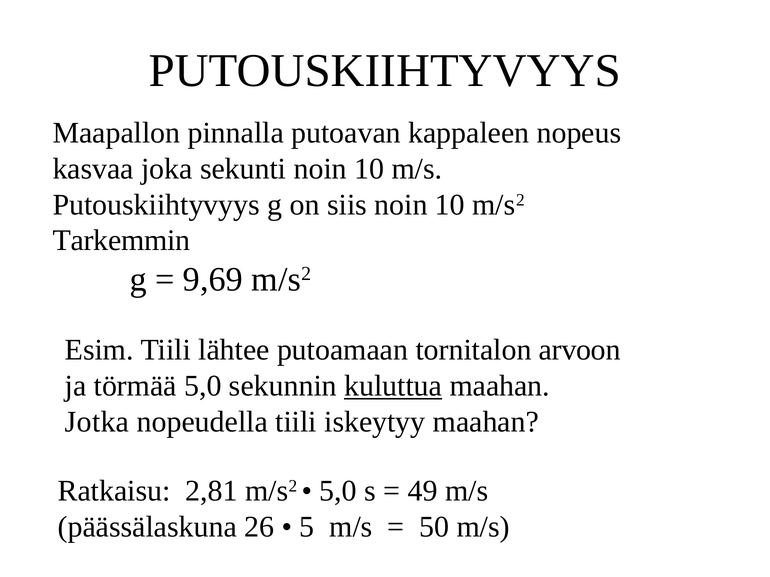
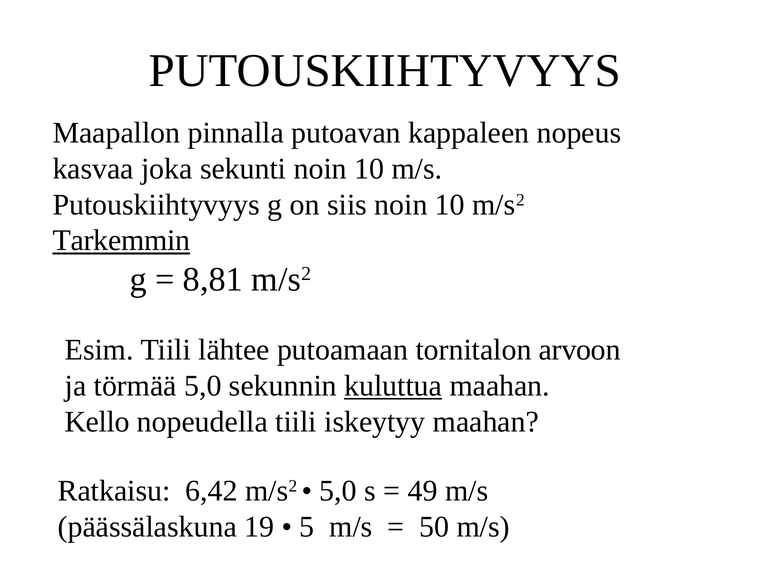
Tarkemmin underline: none -> present (121, 241)
9,69: 9,69 -> 8,81 (213, 280)
Jotka: Jotka -> Kello (97, 422)
2,81: 2,81 -> 6,42 (212, 491)
26: 26 -> 19 (259, 527)
